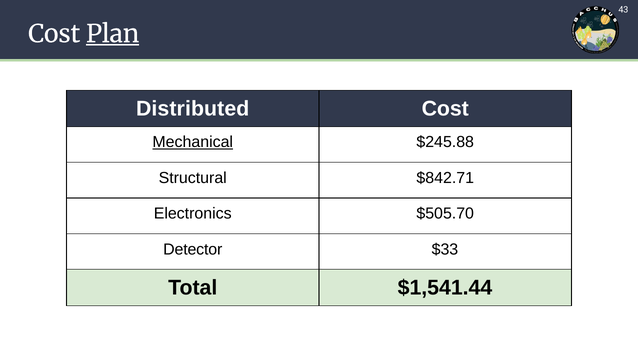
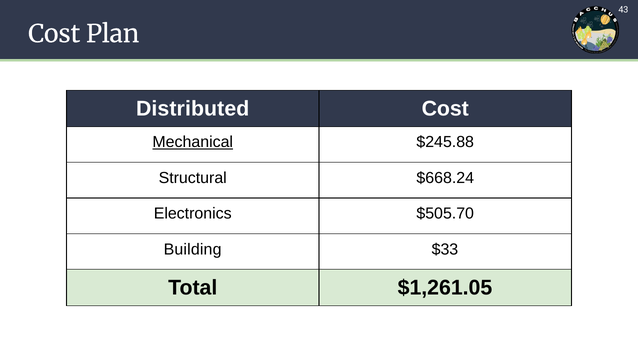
Plan underline: present -> none (113, 34)
$842.71: $842.71 -> $668.24 (445, 178)
Detector: Detector -> Building (193, 249)
$1,541.44: $1,541.44 -> $1,261.05 (445, 288)
